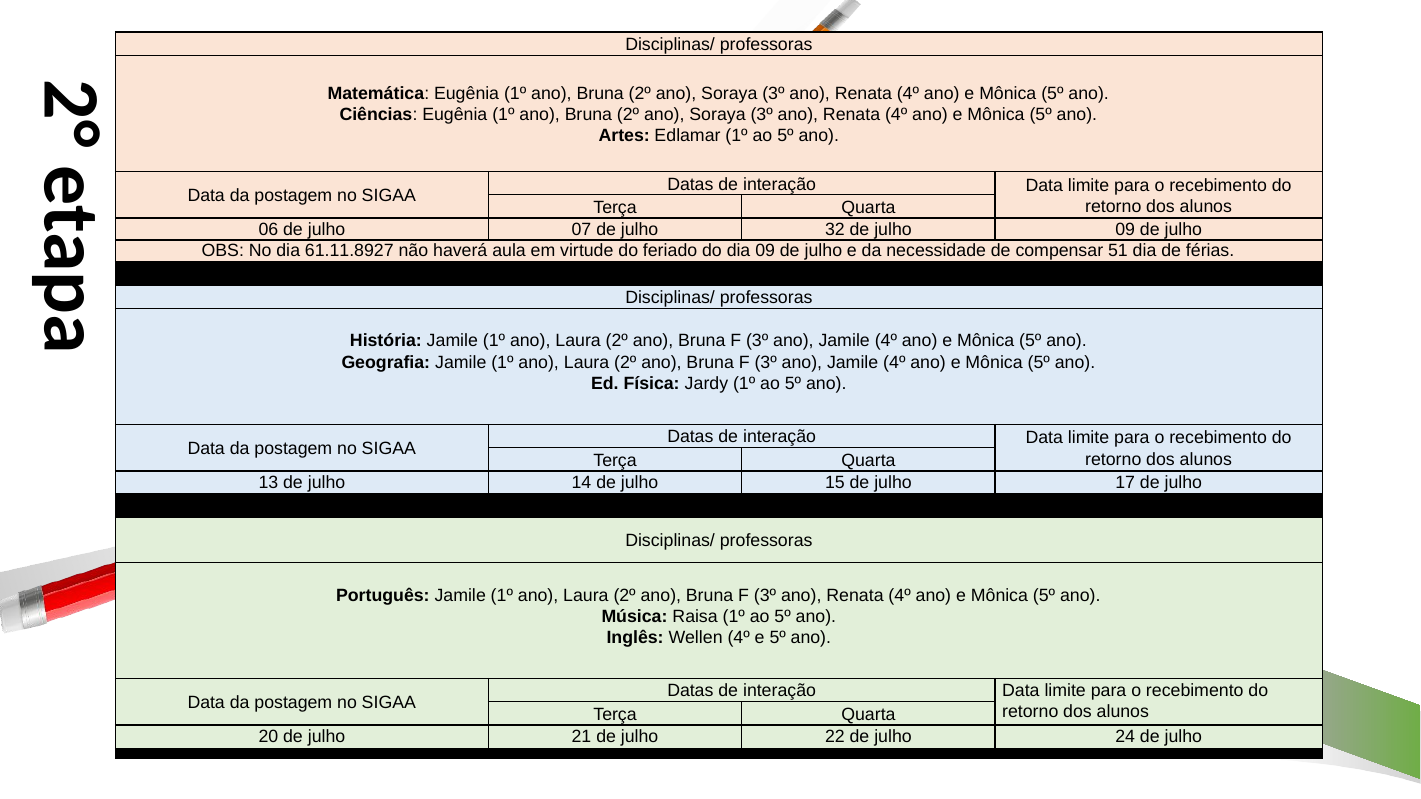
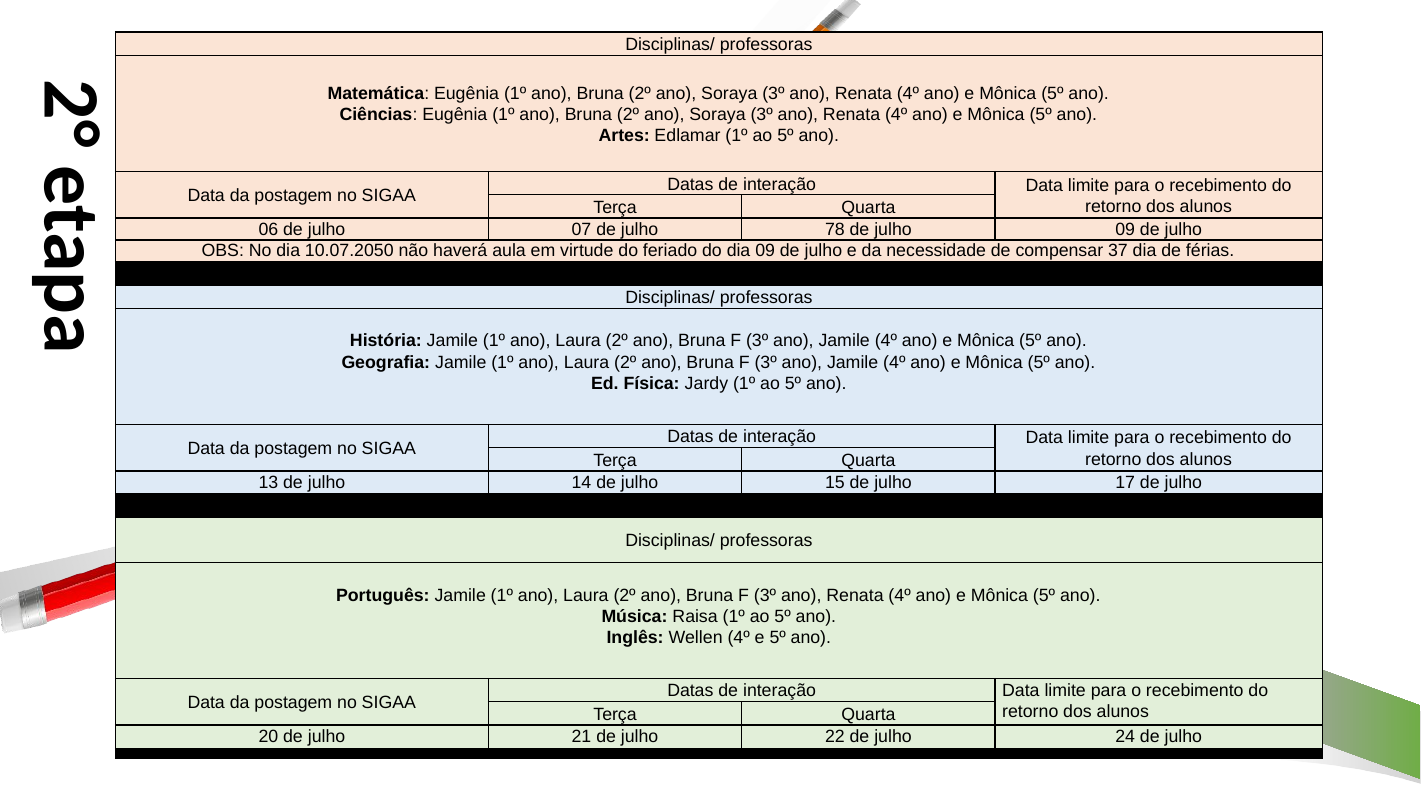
32: 32 -> 78 (835, 230)
61.11.8927: 61.11.8927 -> 10.07.2050 (349, 250)
51: 51 -> 37 (1118, 250)
